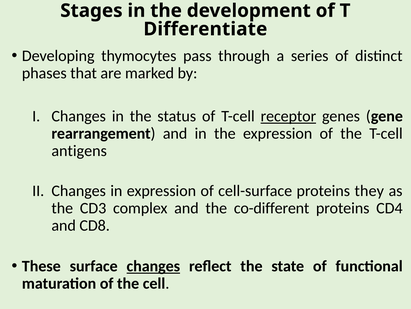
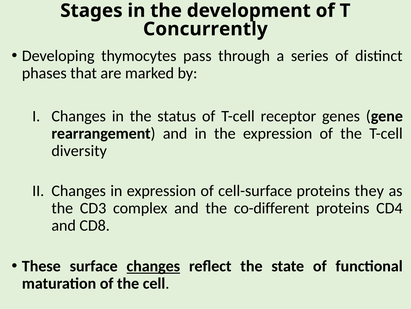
Differentiate: Differentiate -> Concurrently (205, 29)
receptor underline: present -> none (288, 116)
antigens: antigens -> diversity (79, 150)
